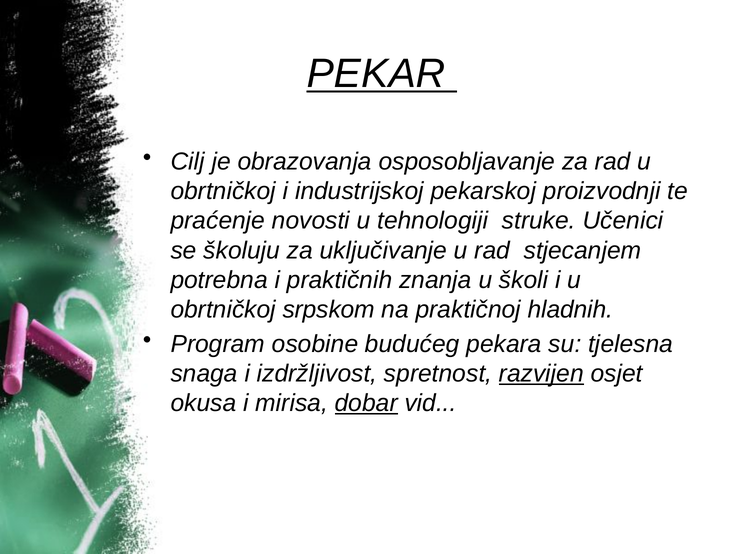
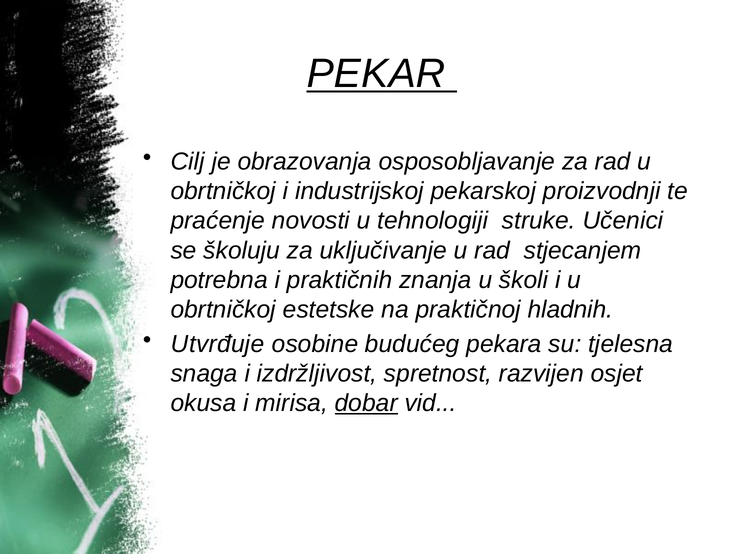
srpskom: srpskom -> estetske (329, 310)
Program: Program -> Utvrđuje (218, 344)
razvijen underline: present -> none (541, 374)
